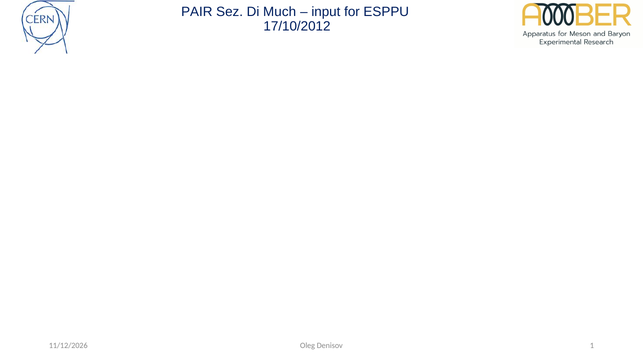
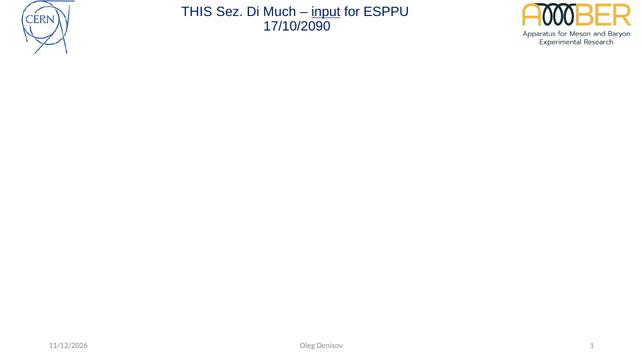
PAIR: PAIR -> THIS (197, 12)
input underline: none -> present (326, 12)
17/10/2012: 17/10/2012 -> 17/10/2090 (297, 26)
